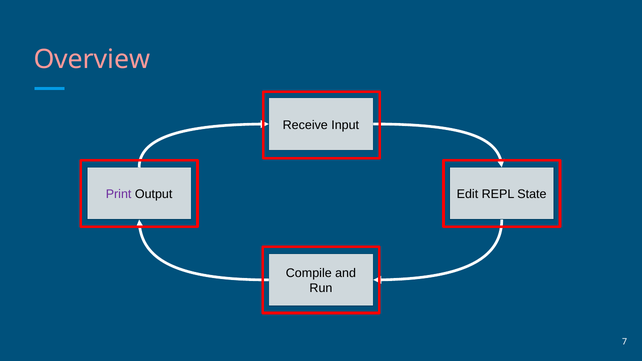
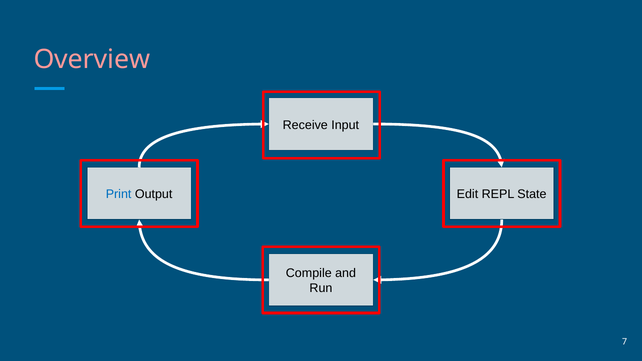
Print colour: purple -> blue (119, 194)
